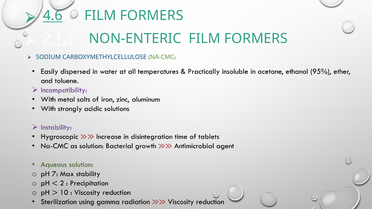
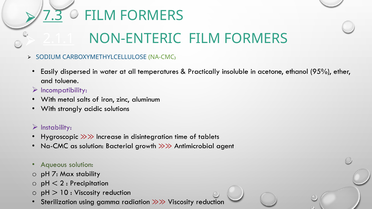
4.6: 4.6 -> 7.3 (53, 15)
